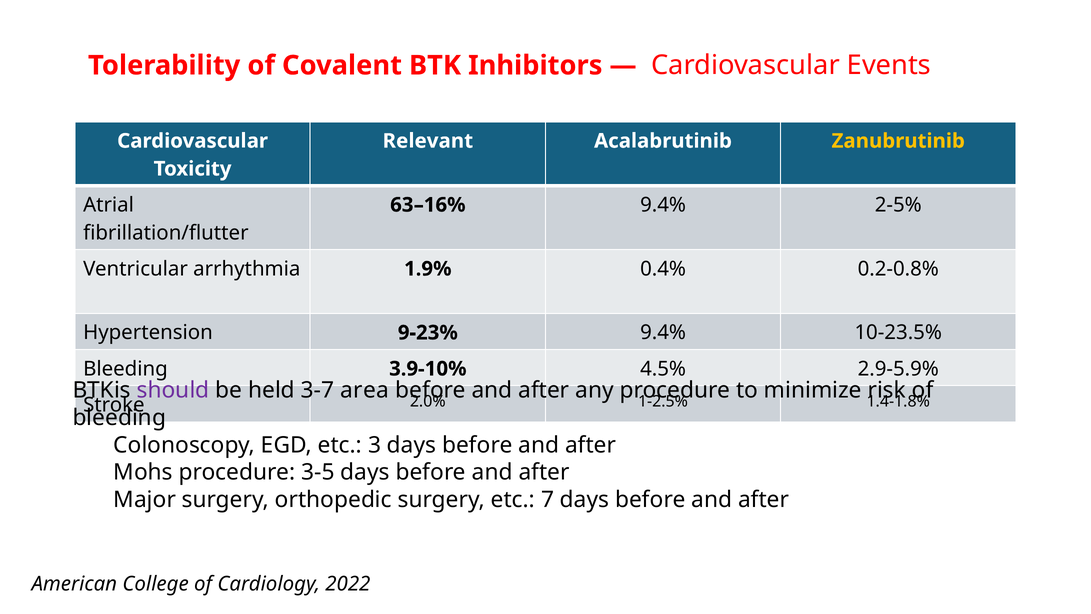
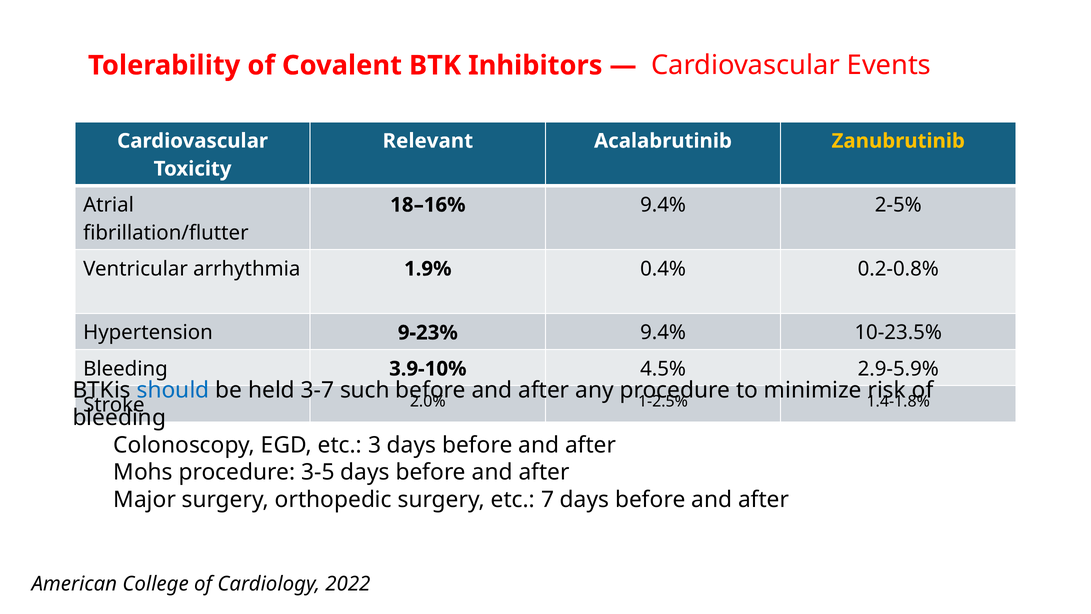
63–16%: 63–16% -> 18–16% (428, 205)
should colour: purple -> blue (173, 390)
area: area -> such (365, 390)
